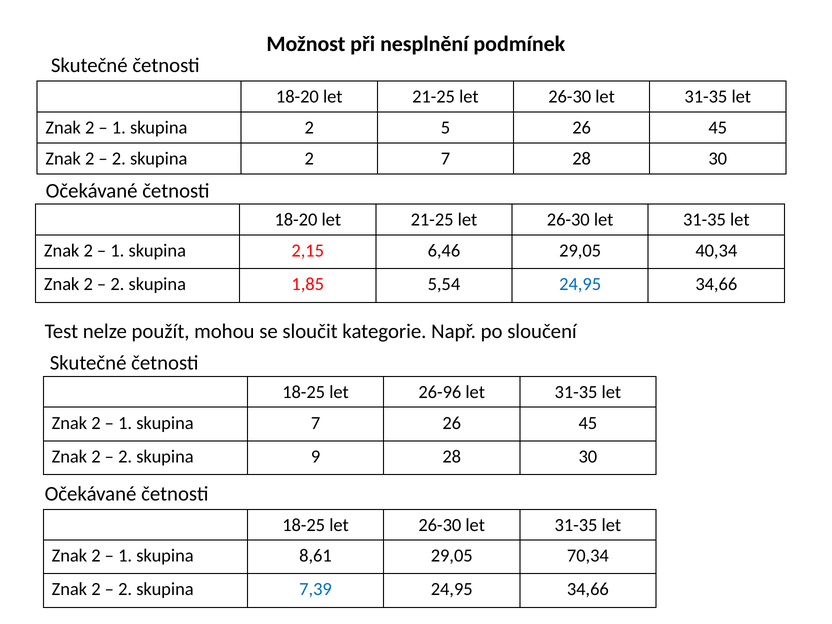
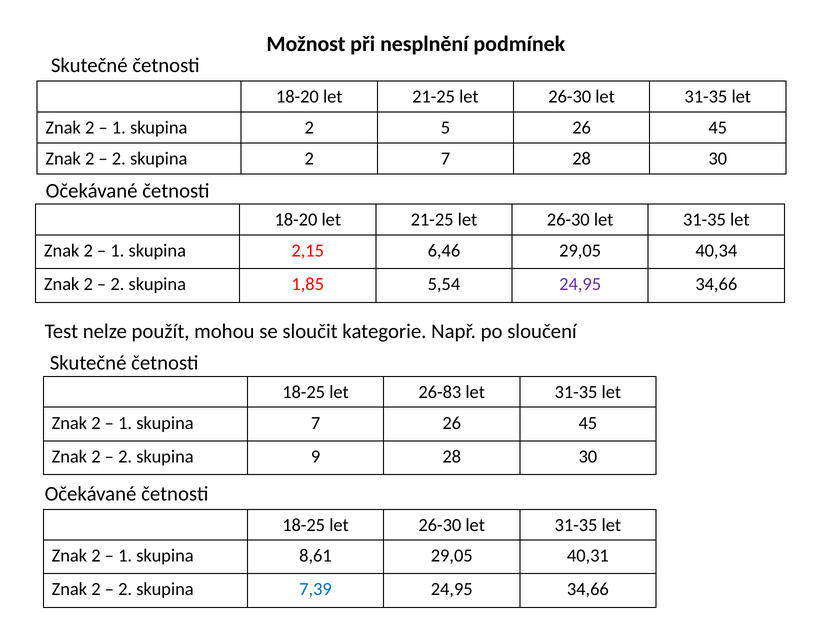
24,95 colour: blue -> purple (580, 284)
26-96: 26-96 -> 26-83 (440, 392)
70,34: 70,34 -> 40,31 (588, 556)
